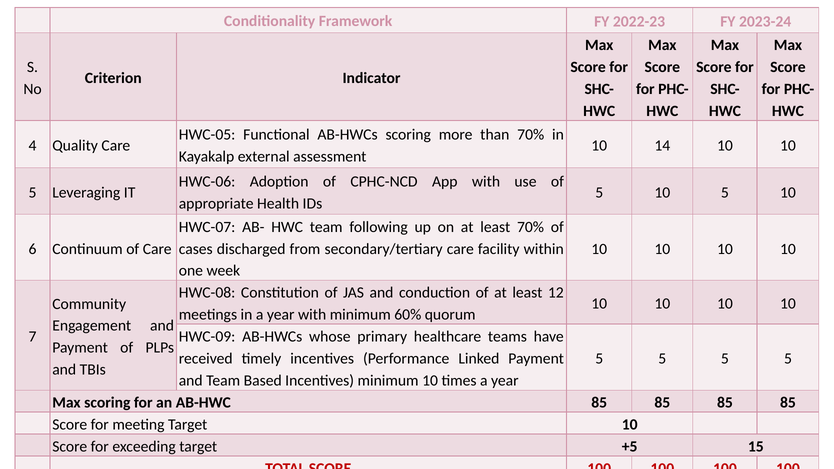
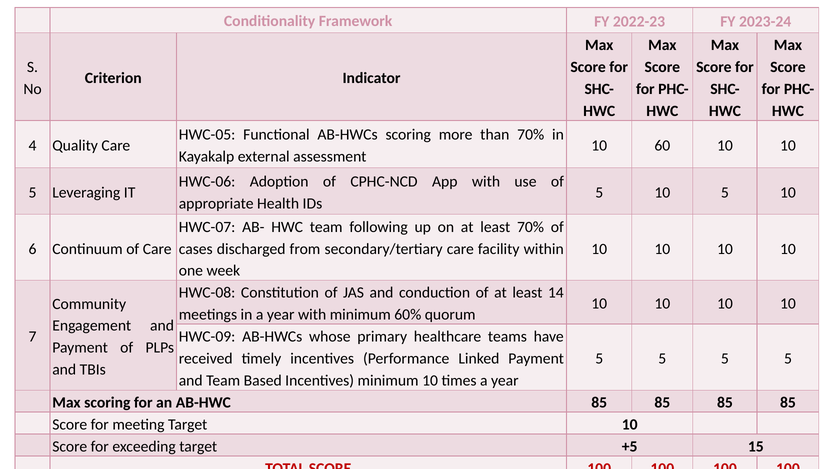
14: 14 -> 60 (662, 146)
12: 12 -> 14 (556, 293)
